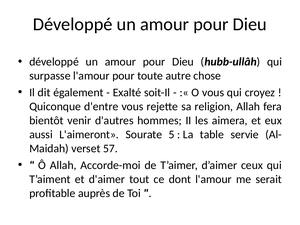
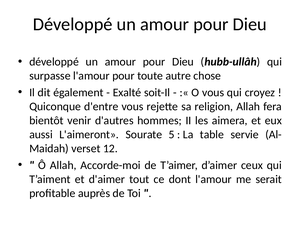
57: 57 -> 12 (110, 149)
